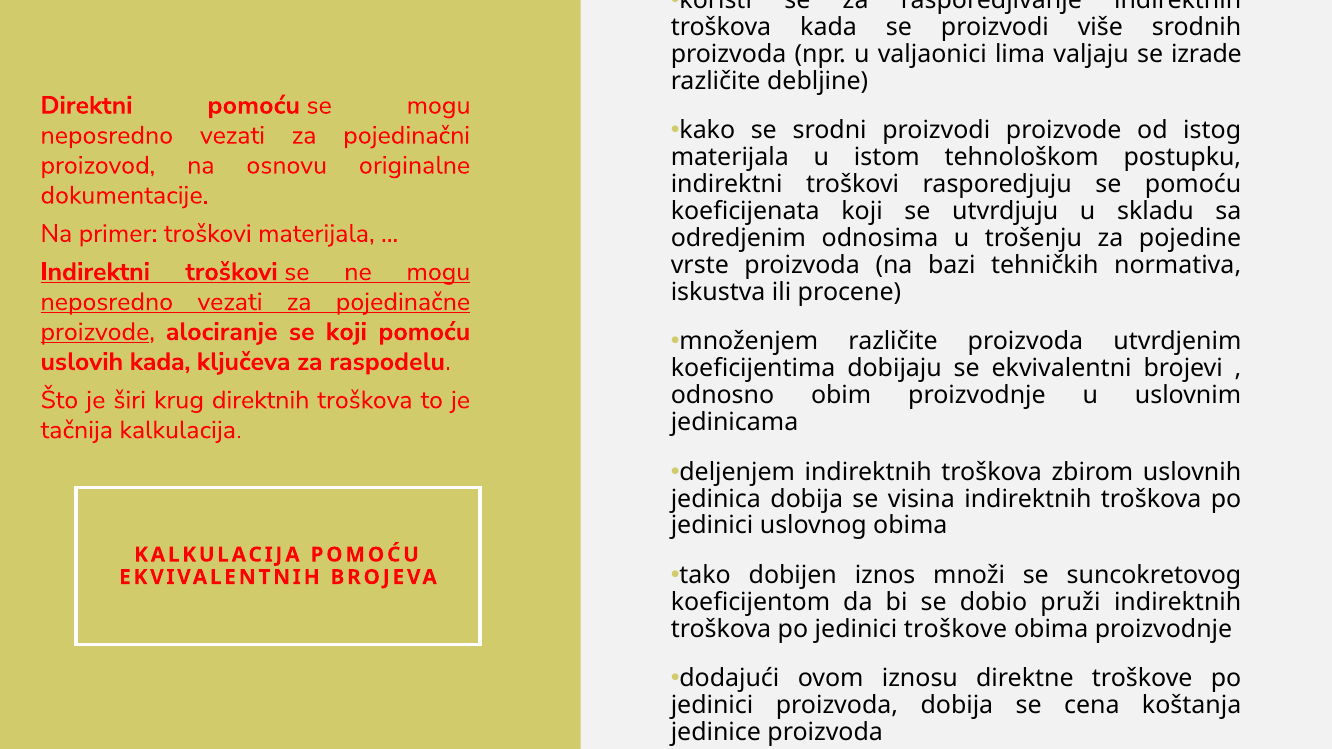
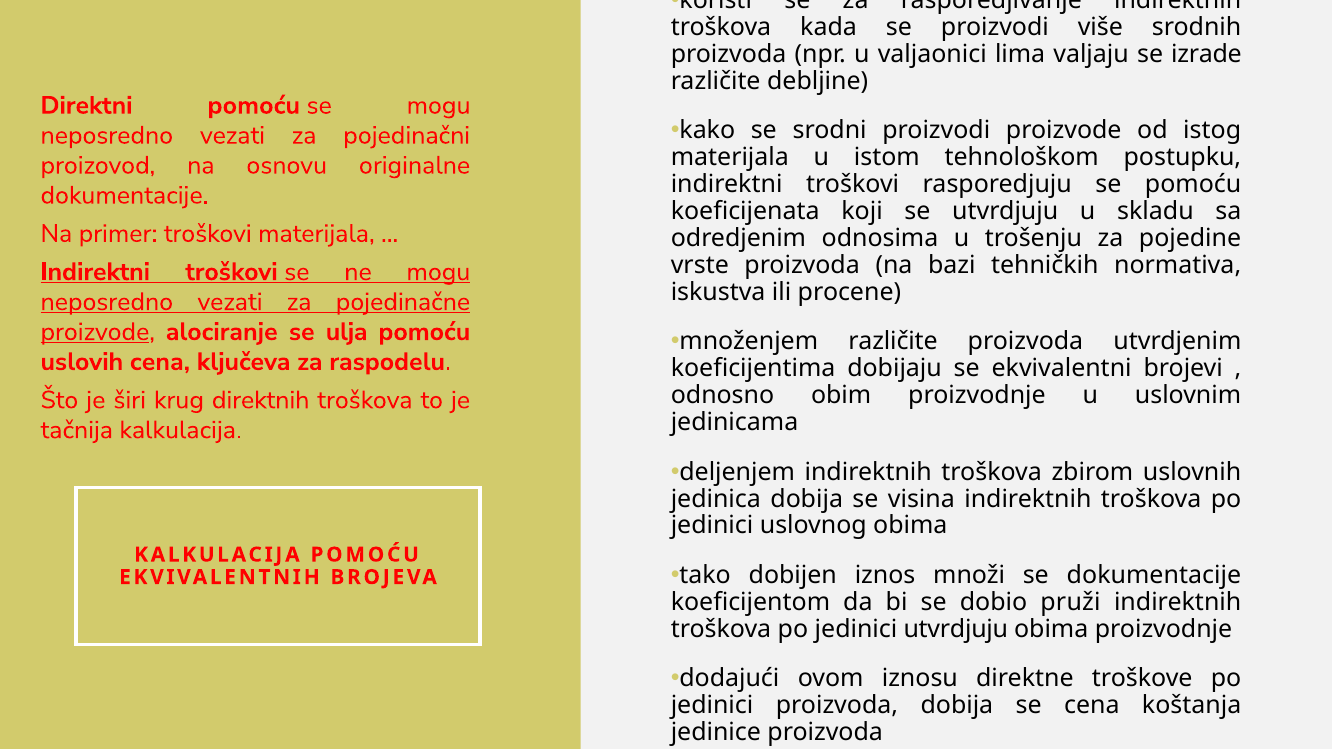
se koji: koji -> ulja (347, 332)
uslovih kada: kada -> cena (160, 362)
se suncokretovog: suncokretovog -> dokumentacije (1154, 575)
jedinici troškove: troškove -> utvrdjuju (956, 629)
